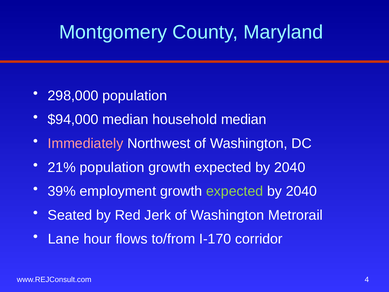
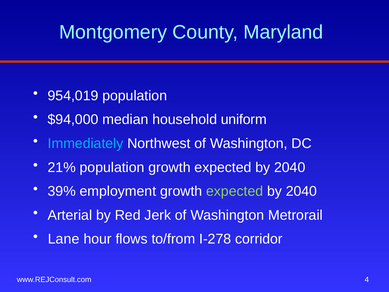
298,000: 298,000 -> 954,019 (73, 96)
household median: median -> uniform (244, 120)
Immediately colour: pink -> light blue (86, 143)
Seated: Seated -> Arterial (70, 215)
I-170: I-170 -> I-278 (215, 239)
